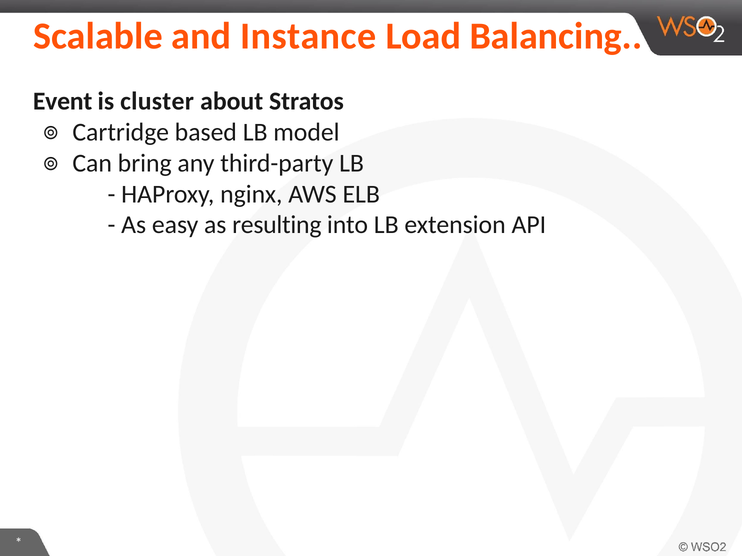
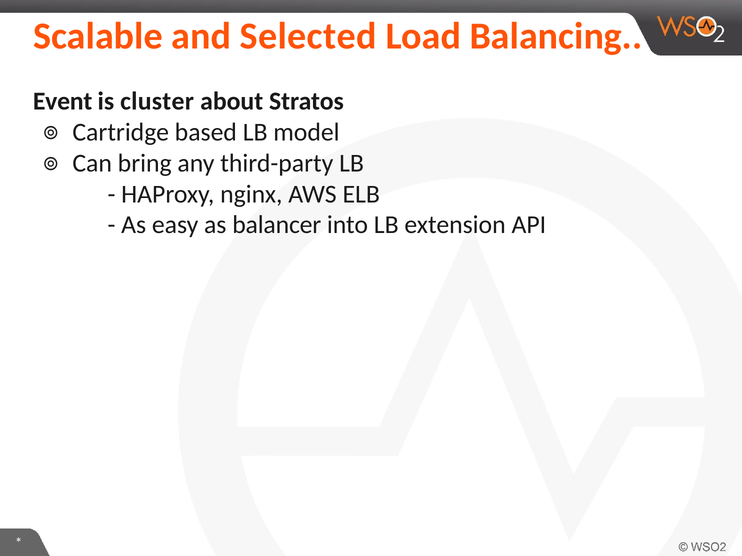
Instance: Instance -> Selected (308, 36)
resulting: resulting -> balancer (277, 225)
